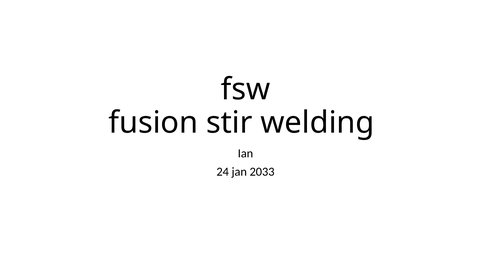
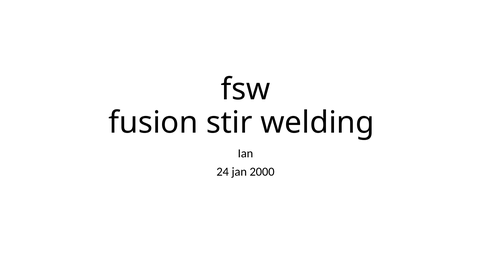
2033: 2033 -> 2000 (262, 172)
